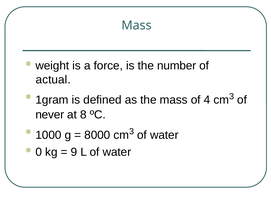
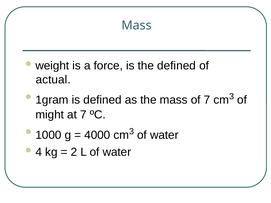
the number: number -> defined (176, 66)
of 4: 4 -> 7 (207, 100)
never: never -> might (50, 115)
at 8: 8 -> 7 (83, 115)
8000: 8000 -> 4000 (97, 135)
0: 0 -> 4 (39, 152)
9: 9 -> 2 (74, 152)
